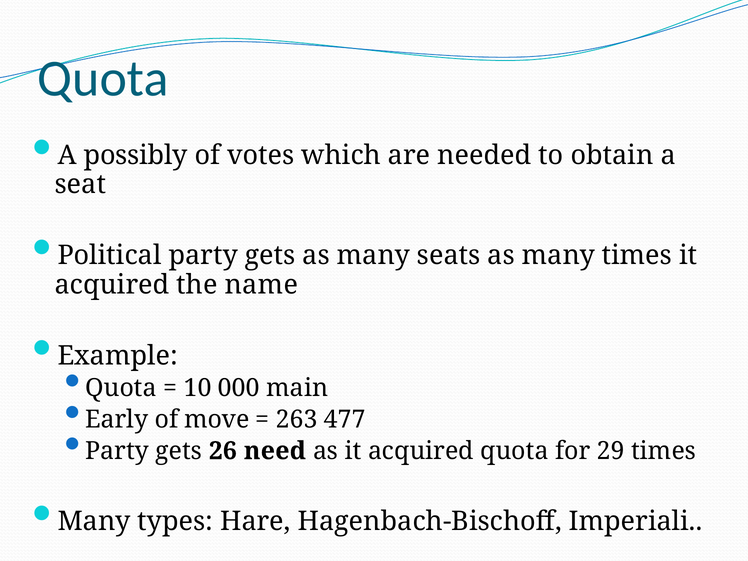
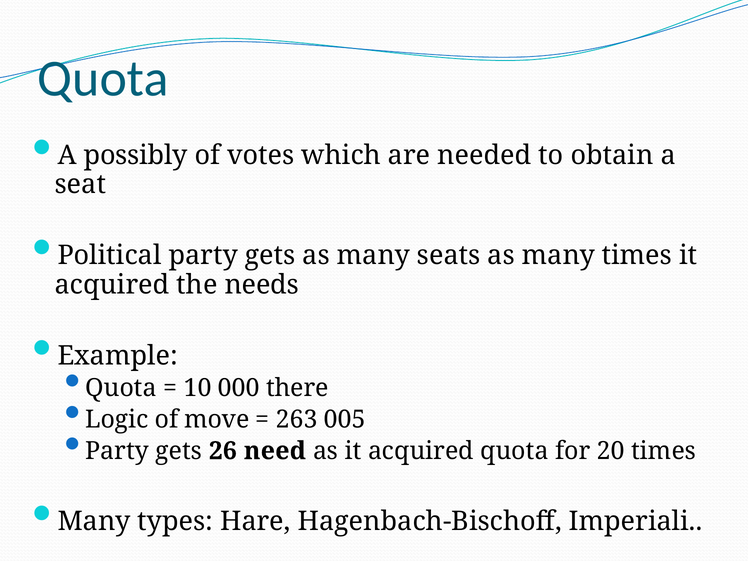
name: name -> needs (262, 285)
main: main -> there (297, 388)
Early: Early -> Logic (117, 420)
477: 477 -> 005 (345, 420)
29: 29 -> 20 (611, 451)
